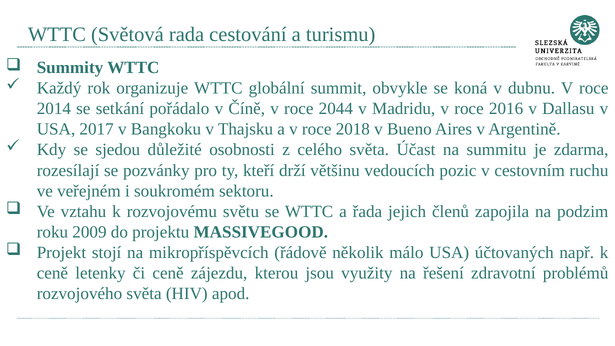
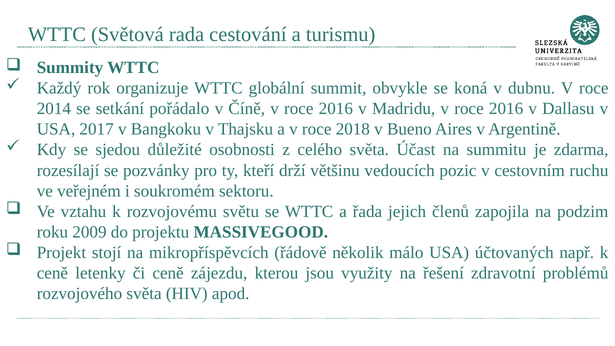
Číně v roce 2044: 2044 -> 2016 (336, 109)
